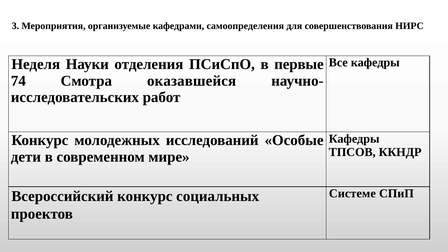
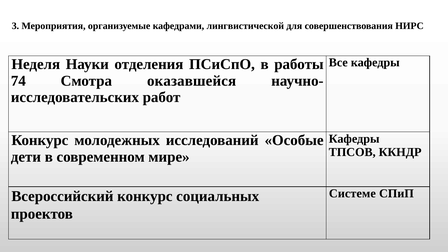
самоопределения: самоопределения -> лингвистической (245, 26)
первые: первые -> работы (299, 64)
